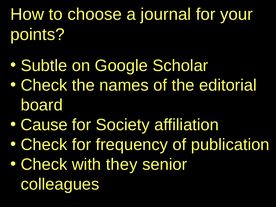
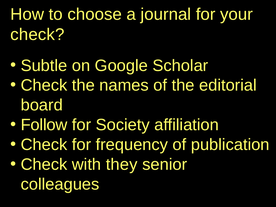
points: points -> check (37, 35)
Cause: Cause -> Follow (44, 125)
